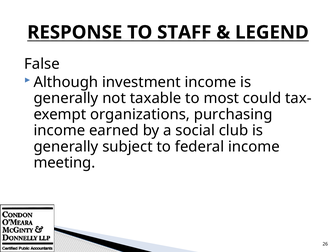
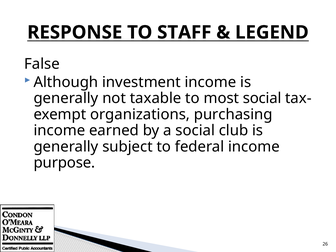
most could: could -> social (262, 98)
meeting: meeting -> purpose (64, 163)
